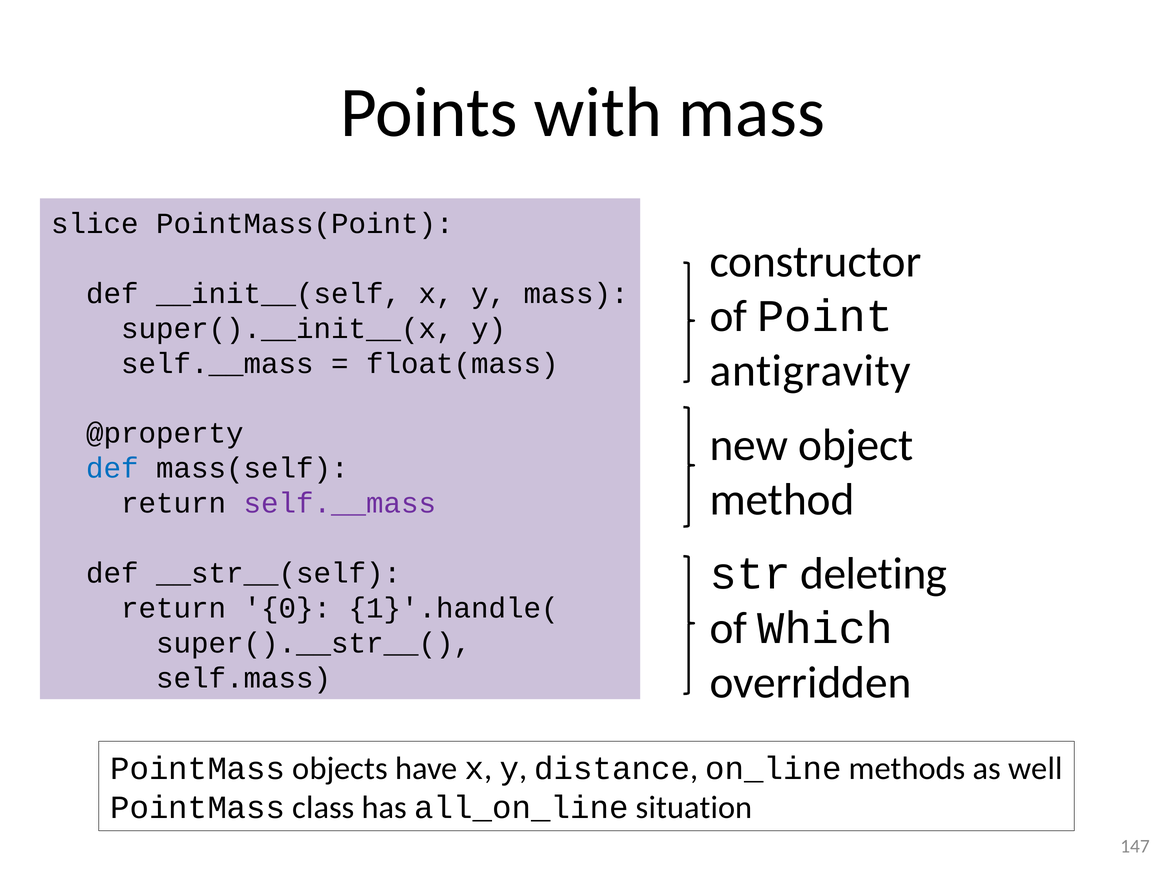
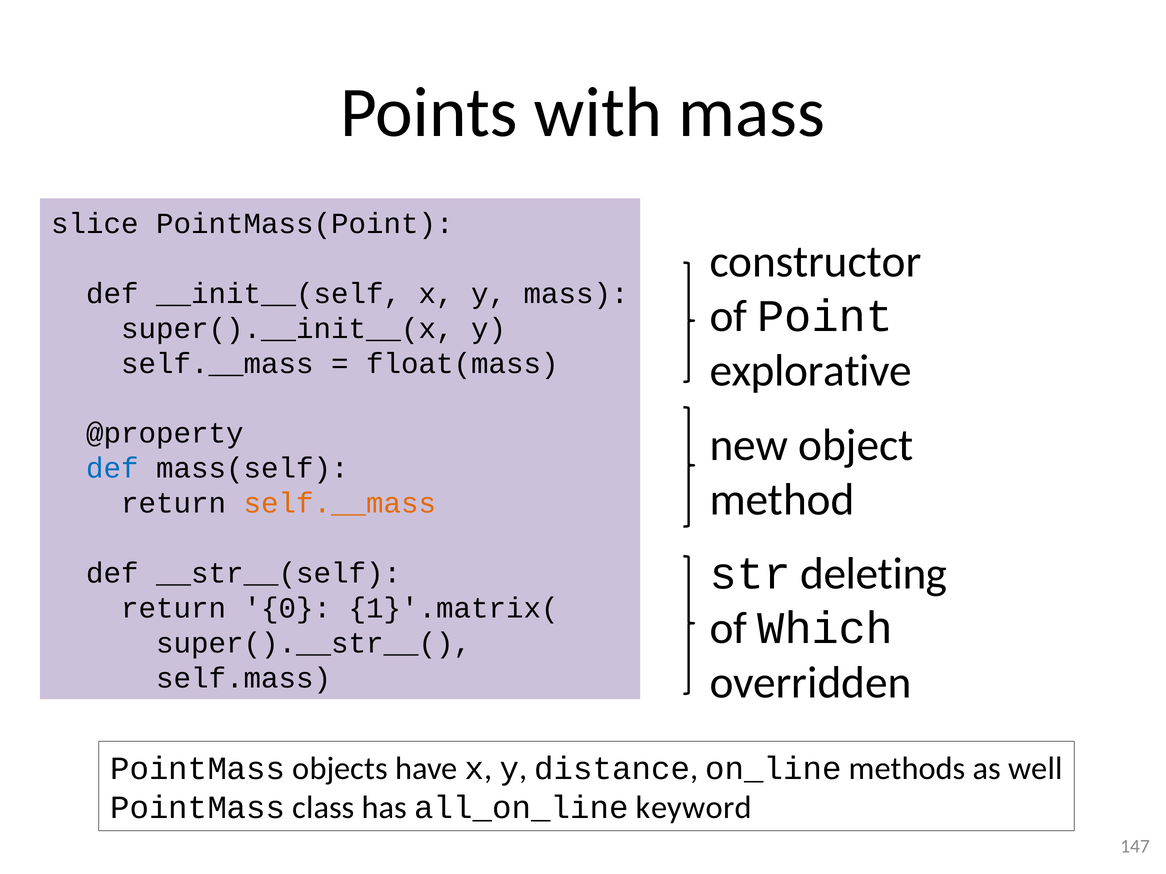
antigravity: antigravity -> explorative (811, 371)
self.__mass colour: purple -> orange (340, 504)
1}'.handle(: 1}'.handle( -> 1}'.matrix( (454, 608)
situation: situation -> keyword (694, 808)
